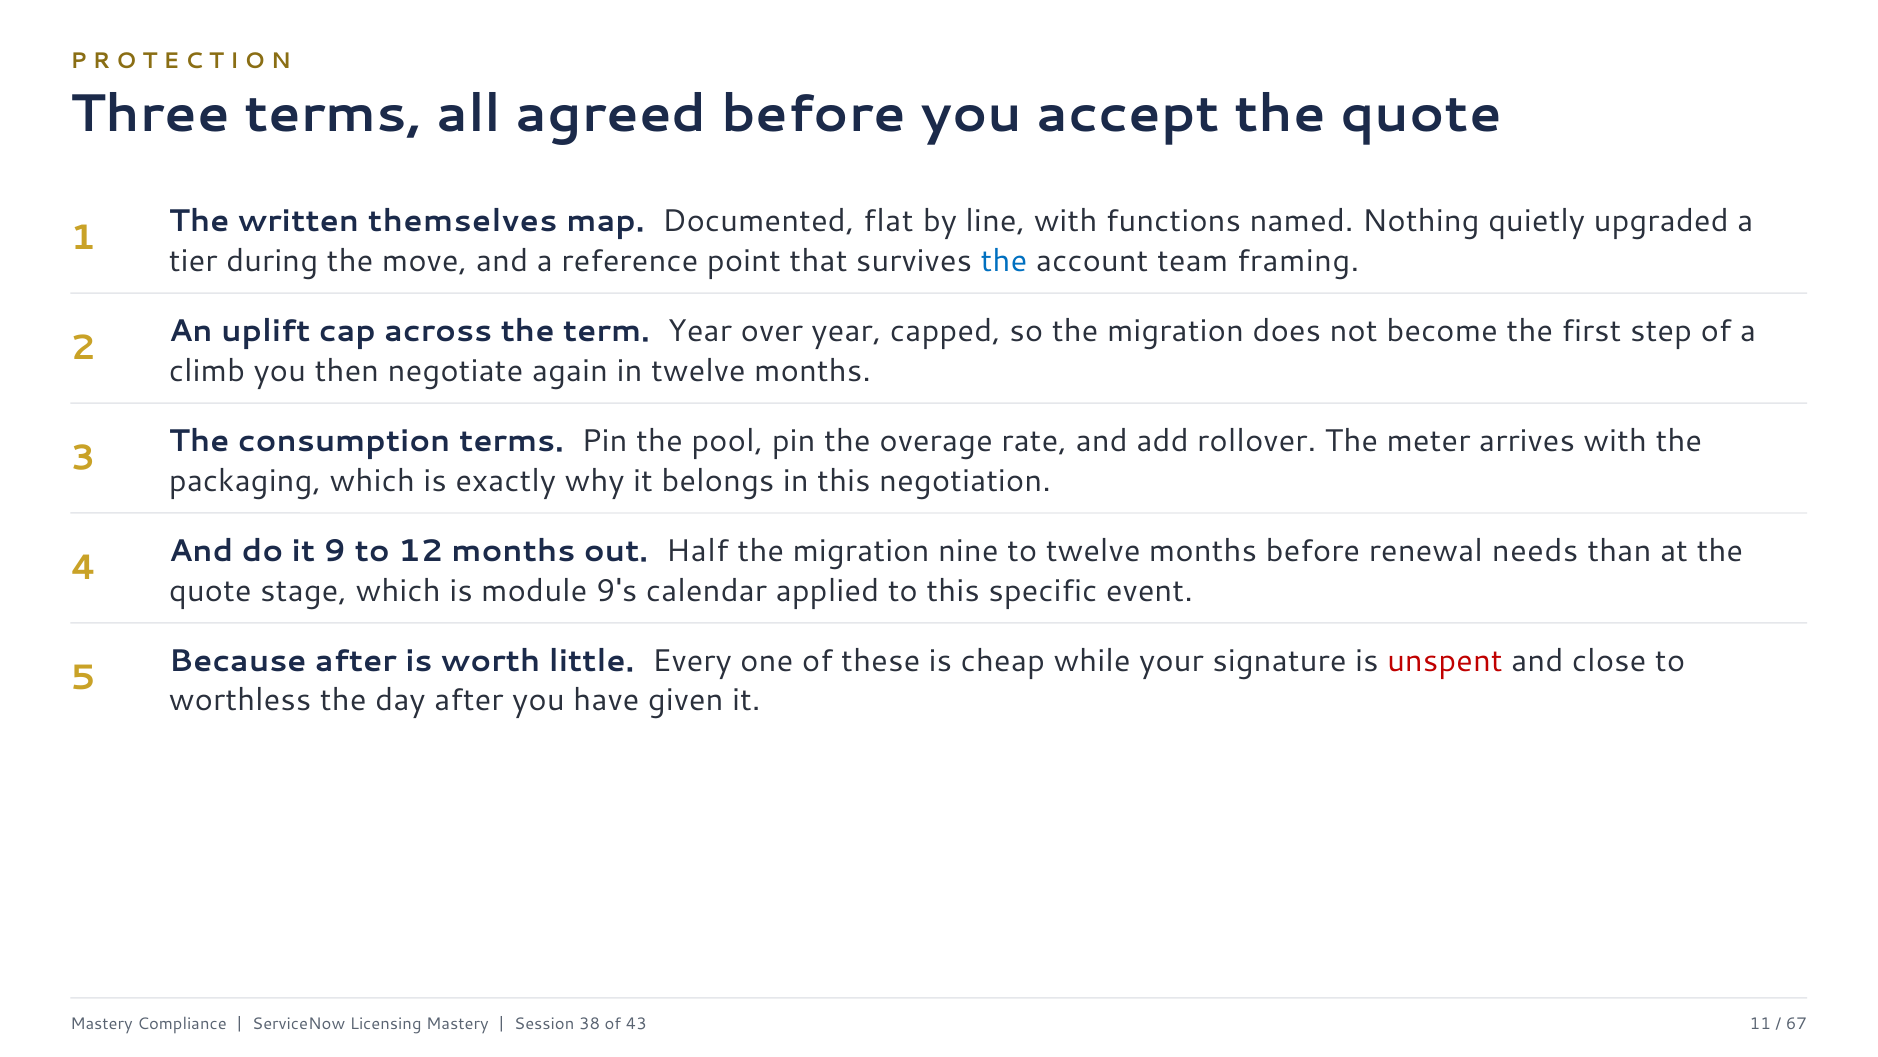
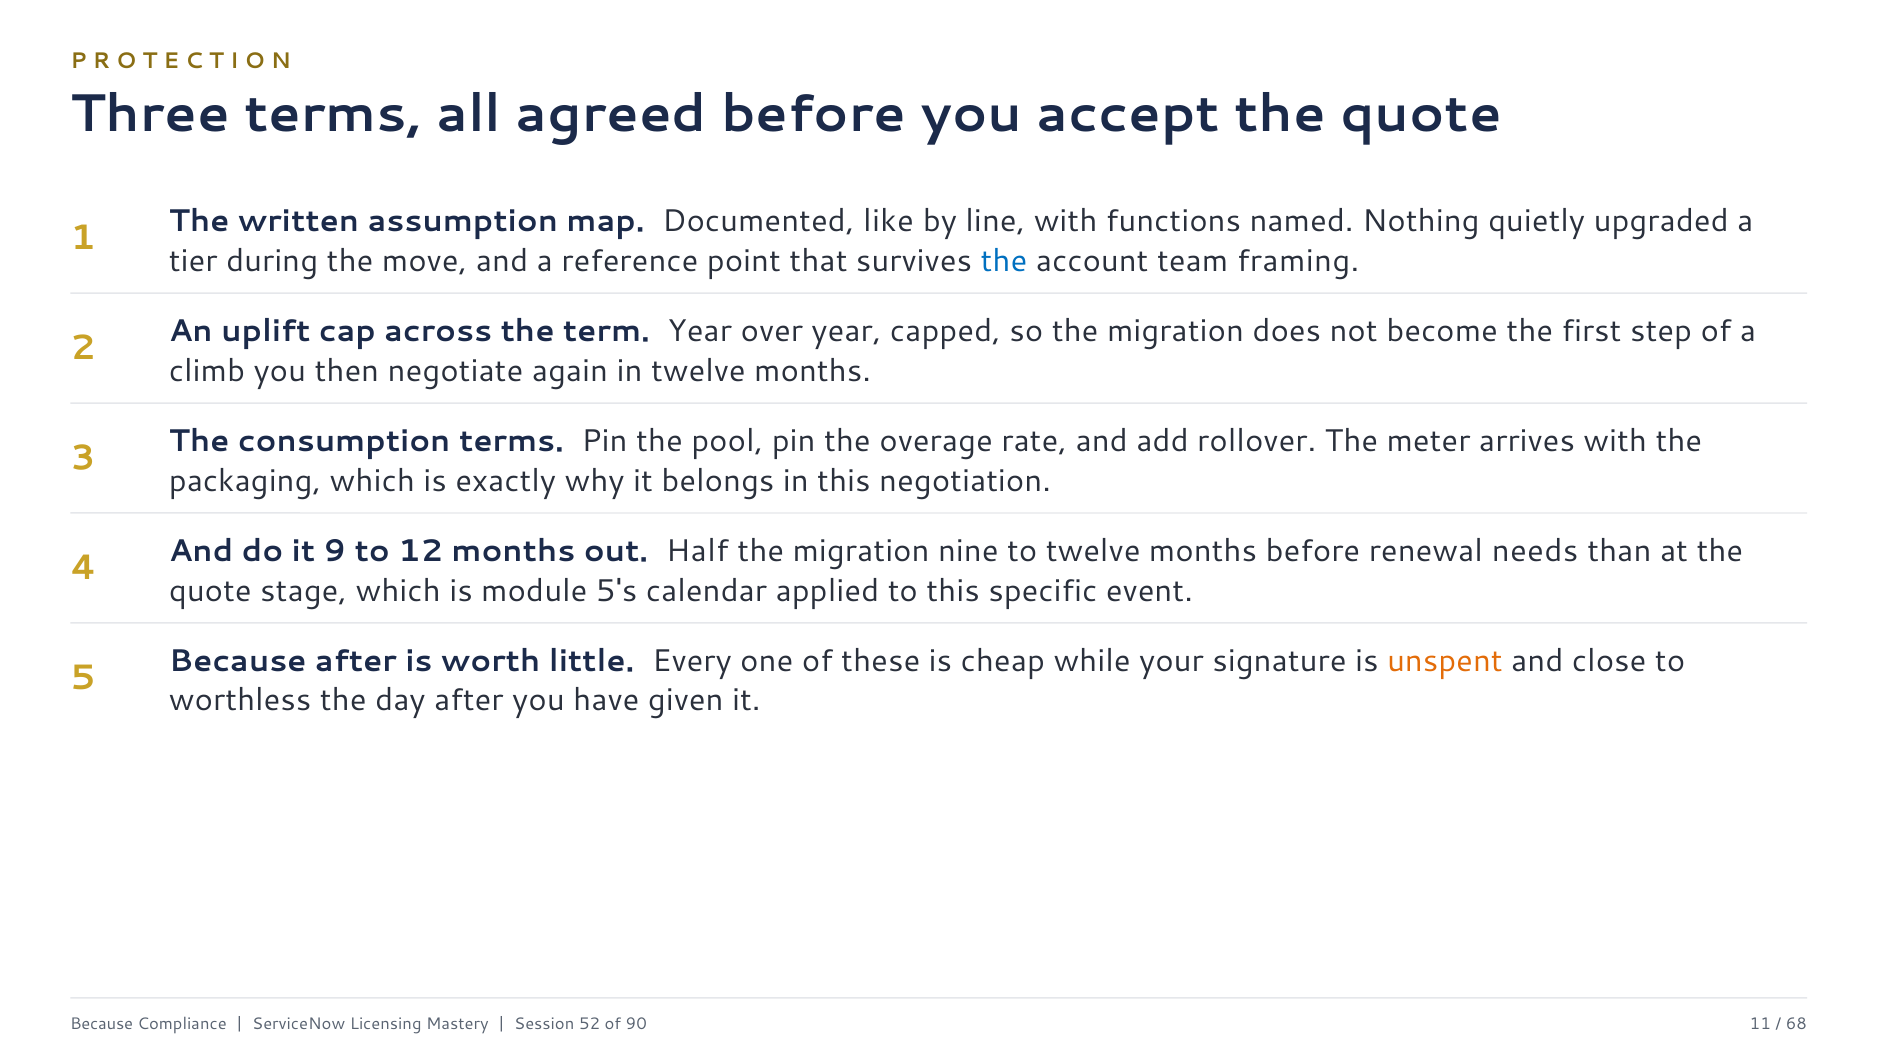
themselves: themselves -> assumption (463, 221)
flat: flat -> like (889, 221)
9's: 9's -> 5's (617, 590)
unspent colour: red -> orange (1445, 661)
Mastery: Mastery -> Because (102, 1024)
38: 38 -> 52 (590, 1024)
43: 43 -> 90 (636, 1024)
67: 67 -> 68 (1796, 1024)
